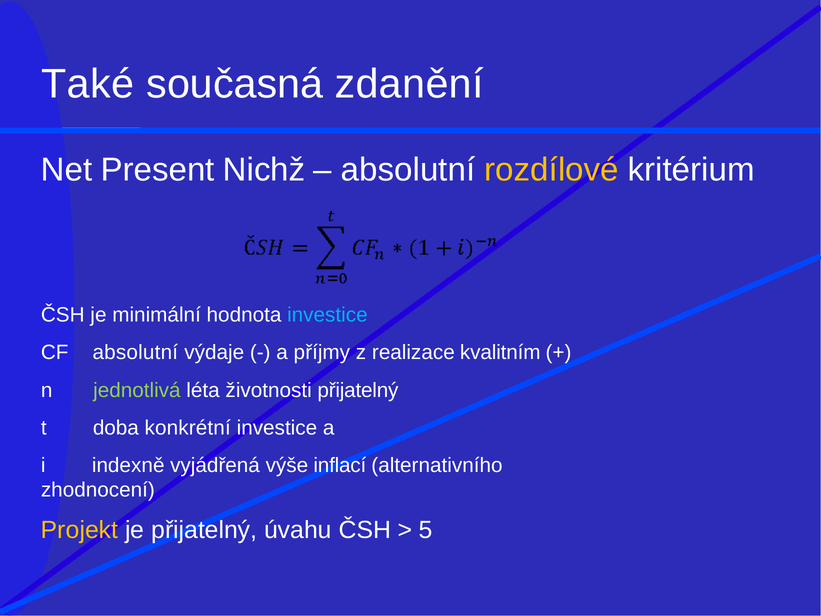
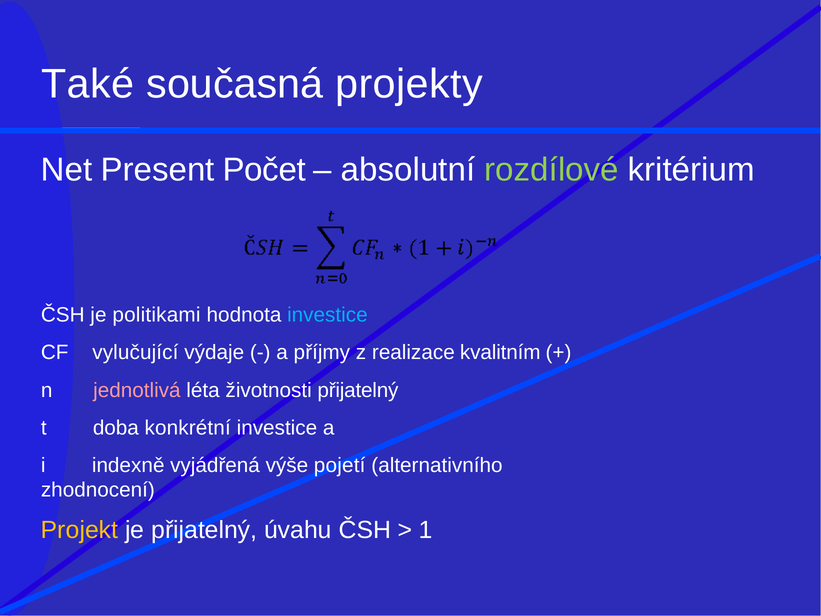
zdanění: zdanění -> projekty (409, 84)
Nichž: Nichž -> Počet (264, 170)
rozdílové colour: yellow -> light green (552, 170)
minimální: minimální -> politikami (156, 315)
CF absolutní: absolutní -> vylučující (135, 352)
jednotlivá colour: light green -> pink (137, 390)
inflací: inflací -> pojetí (340, 465)
5: 5 -> 1 (426, 530)
